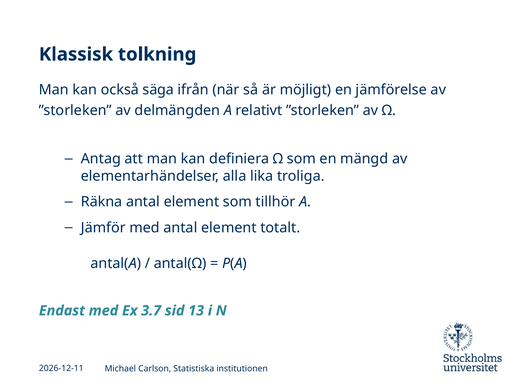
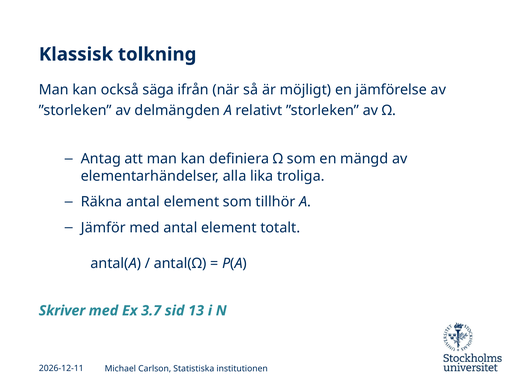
Endast: Endast -> Skriver (62, 311)
